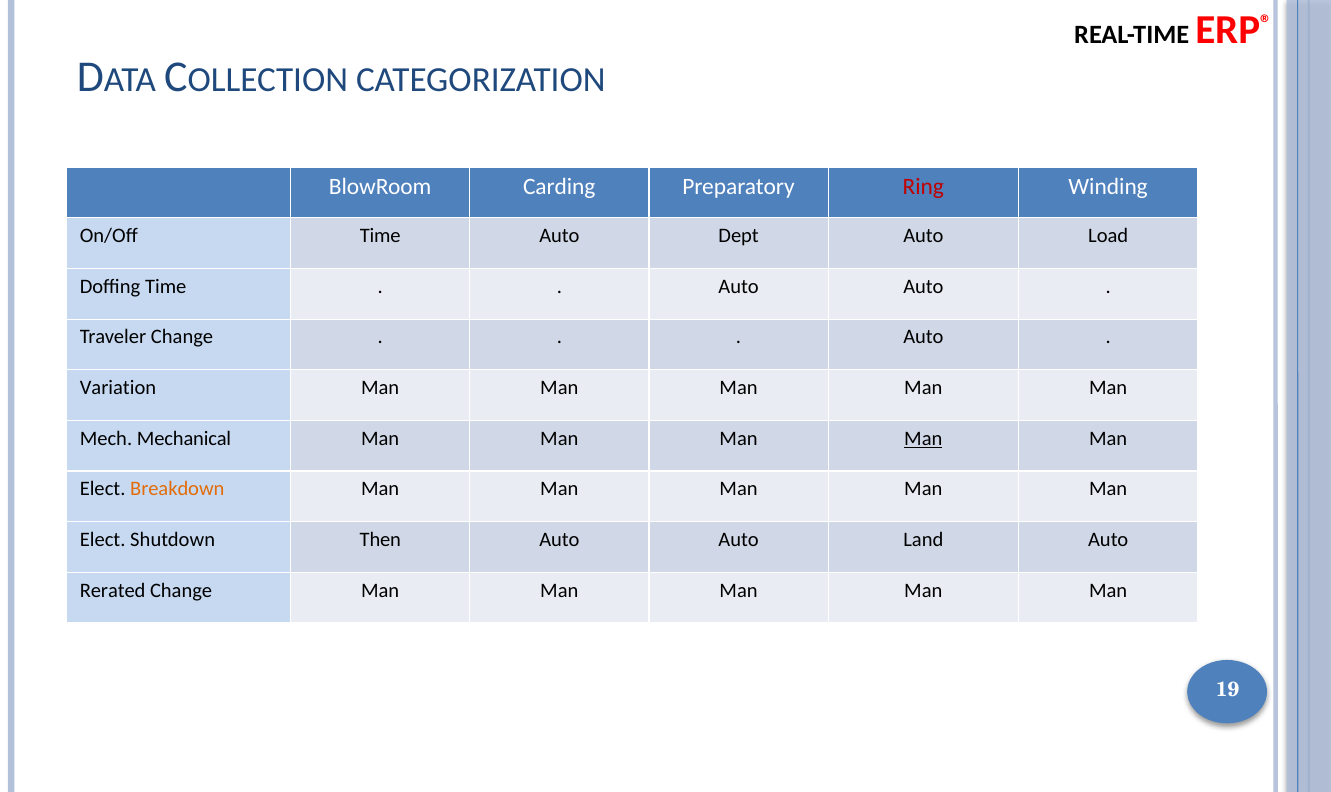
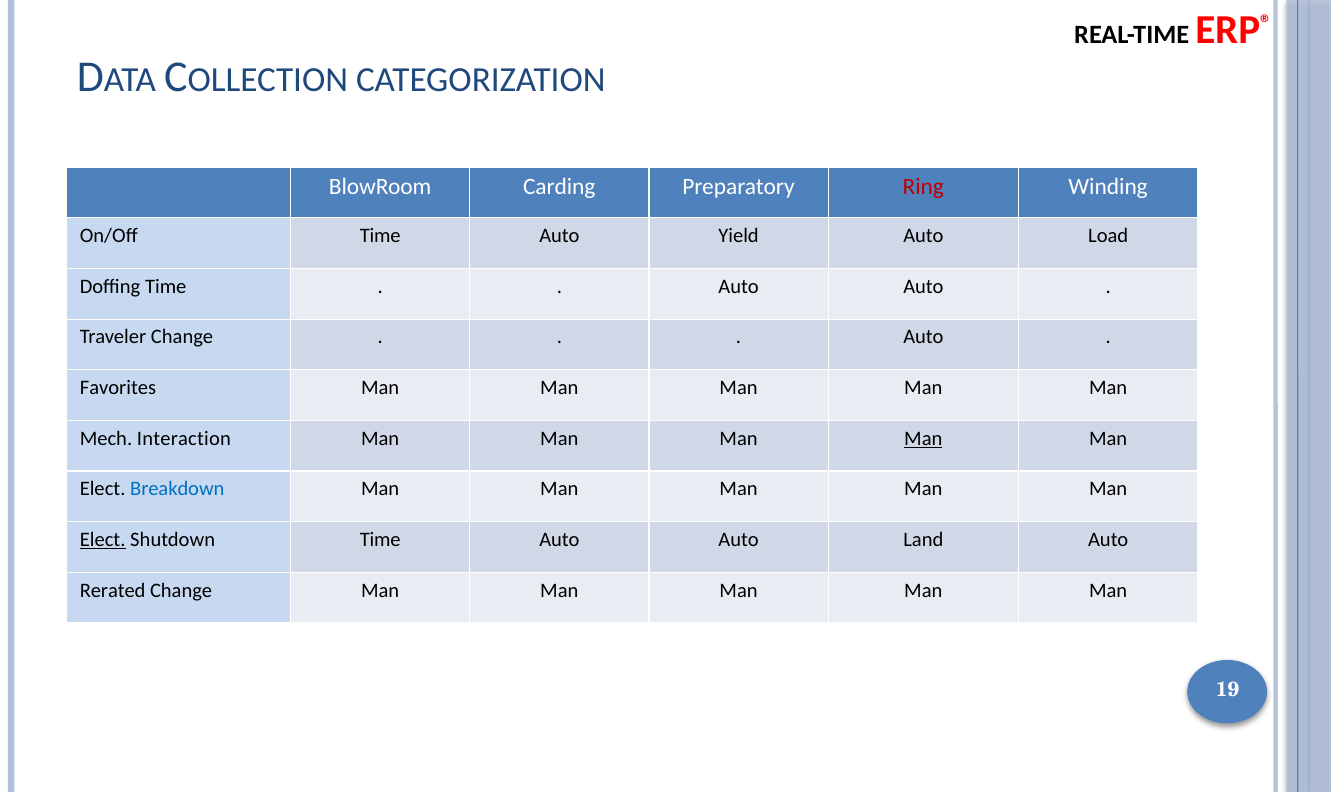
Dept: Dept -> Yield (739, 236)
Variation: Variation -> Favorites (118, 388)
Mechanical: Mechanical -> Interaction (184, 439)
Breakdown colour: orange -> blue (177, 489)
Elect underline: none -> present (103, 540)
Shutdown Then: Then -> Time (380, 540)
